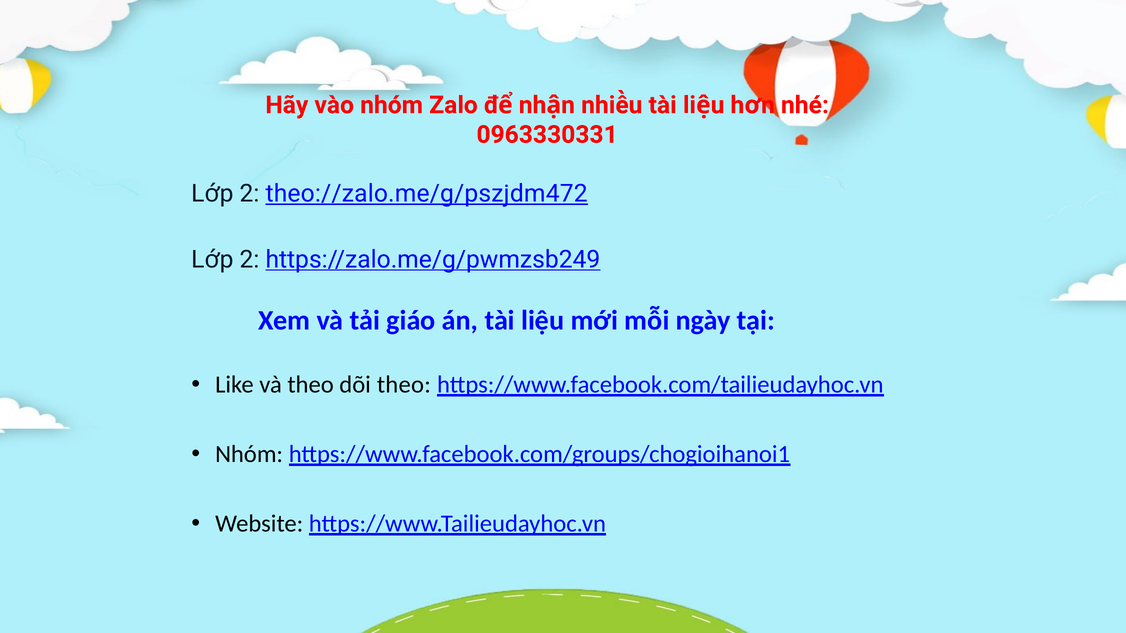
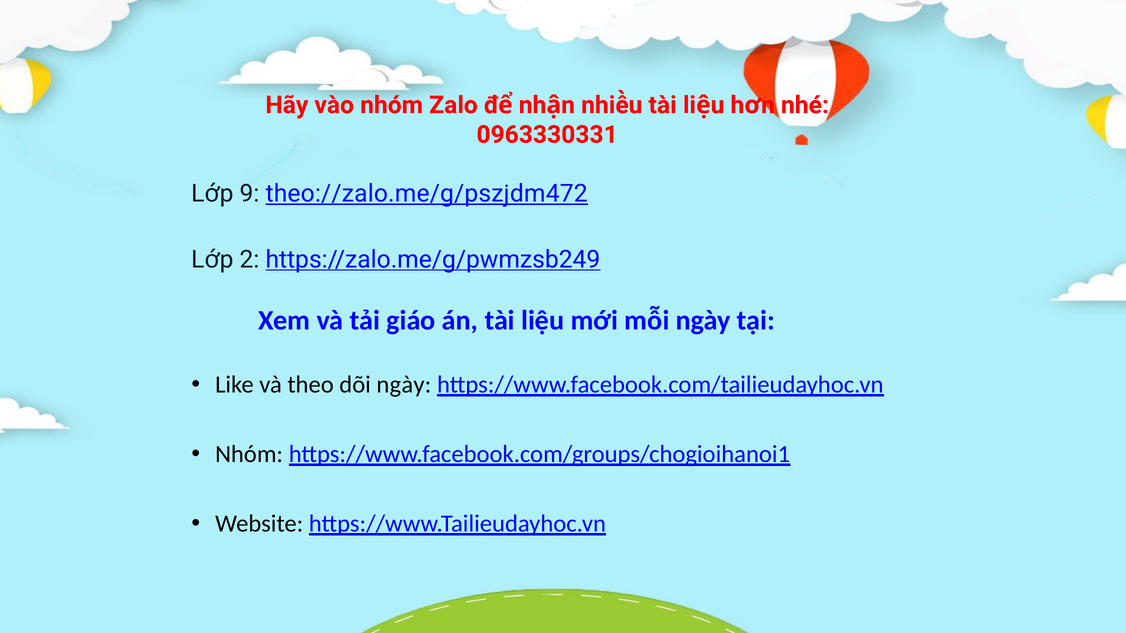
2: 2 -> 9 (249, 194)
dõi theo: theo -> ngày (404, 385)
